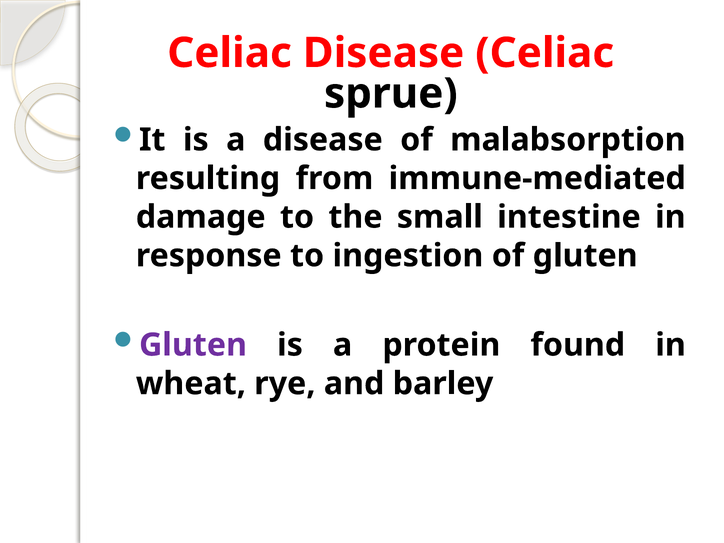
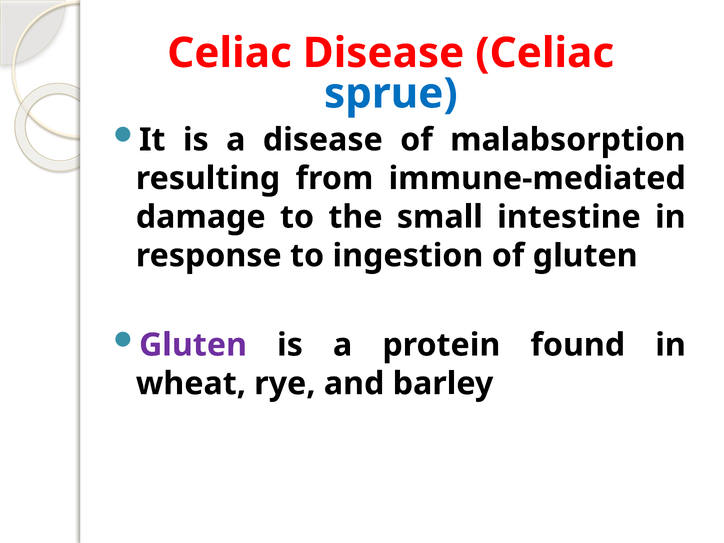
sprue colour: black -> blue (391, 94)
